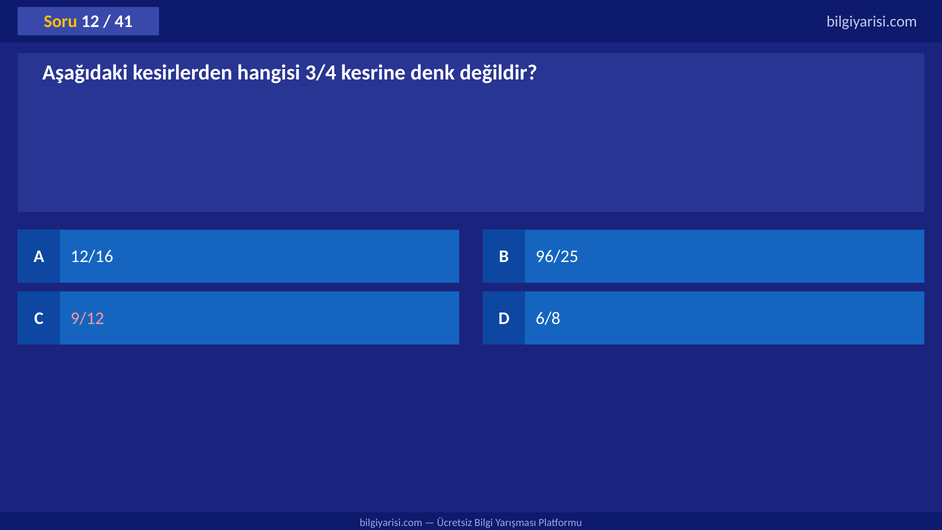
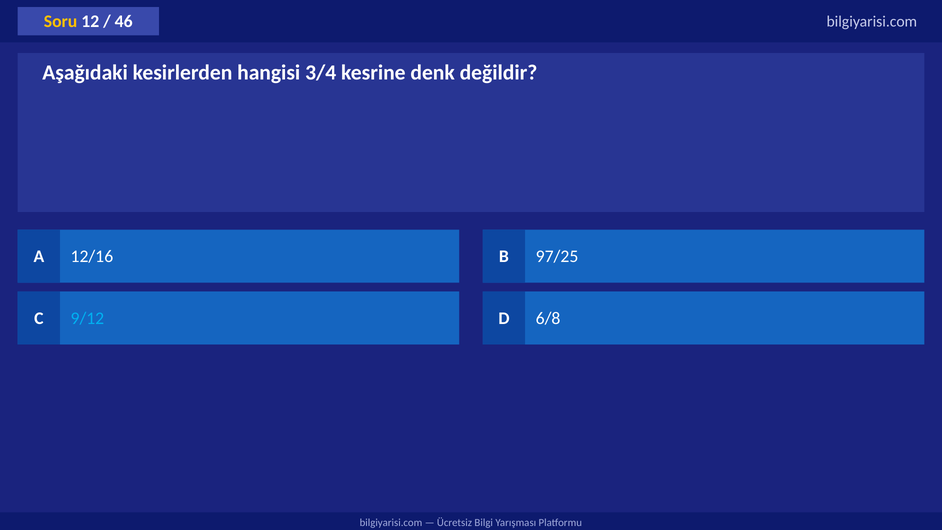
41: 41 -> 46 (124, 22)
96/25: 96/25 -> 97/25 (557, 256)
9/12 colour: pink -> light blue (87, 318)
